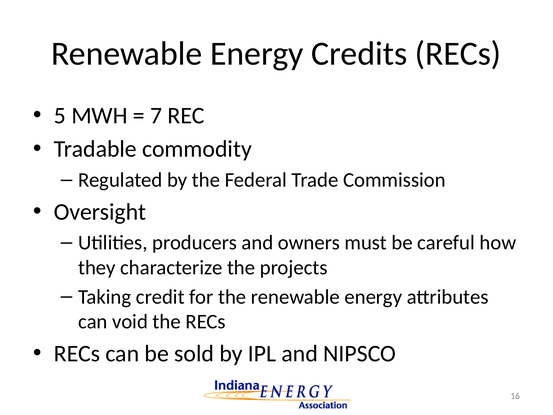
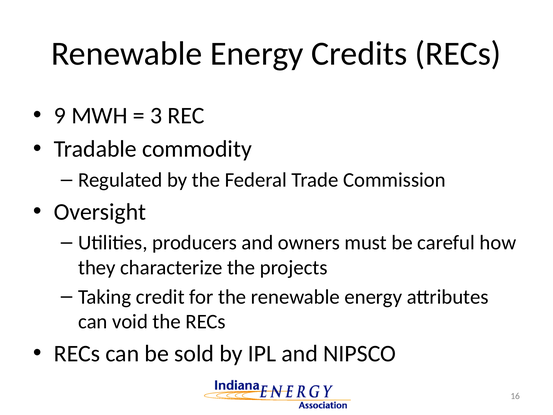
5: 5 -> 9 (60, 115)
7: 7 -> 3 (156, 115)
